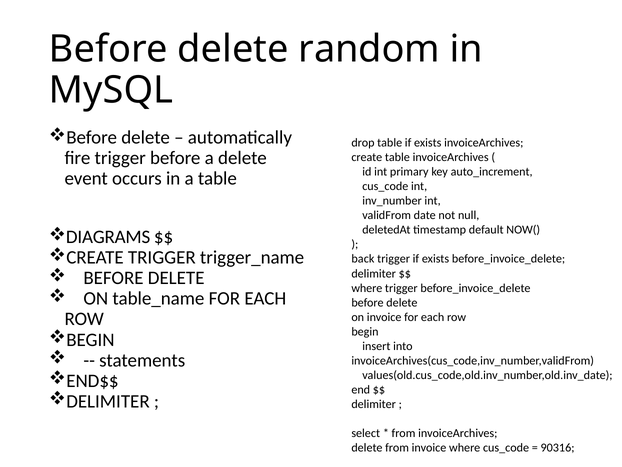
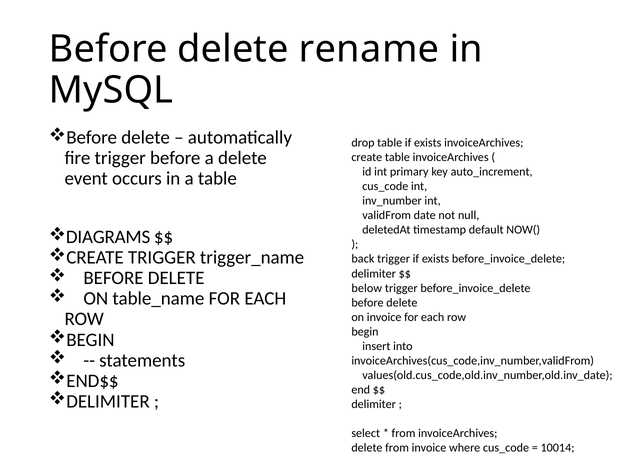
random: random -> rename (369, 49)
where: where -> below (367, 288)
90316: 90316 -> 10014 (558, 447)
